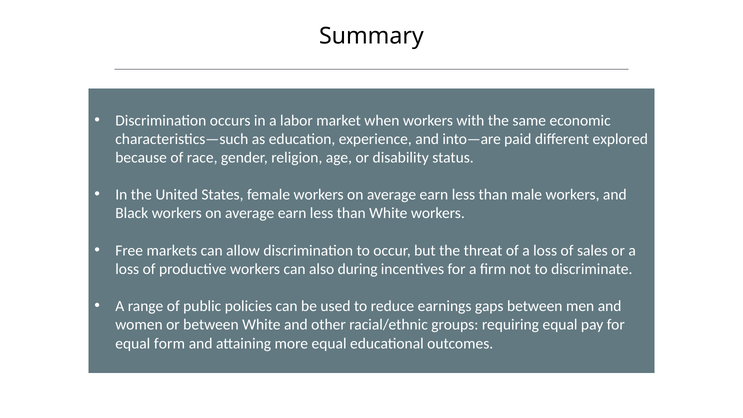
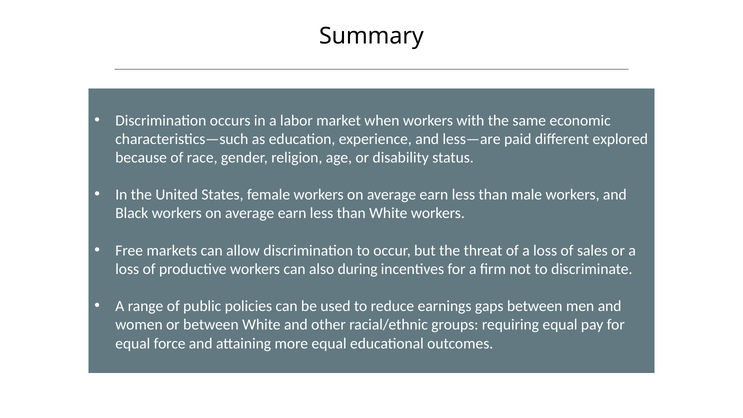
into—are: into—are -> less—are (472, 139)
form: form -> force (170, 343)
